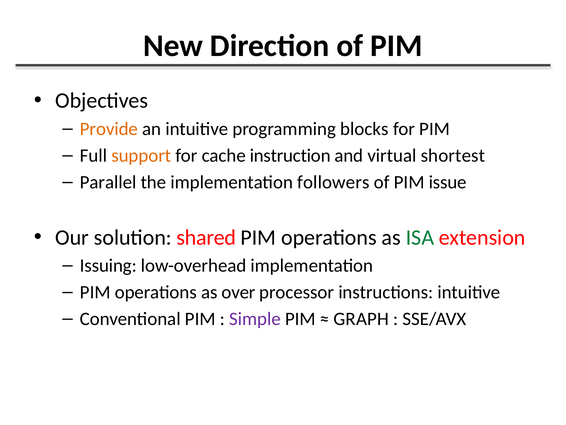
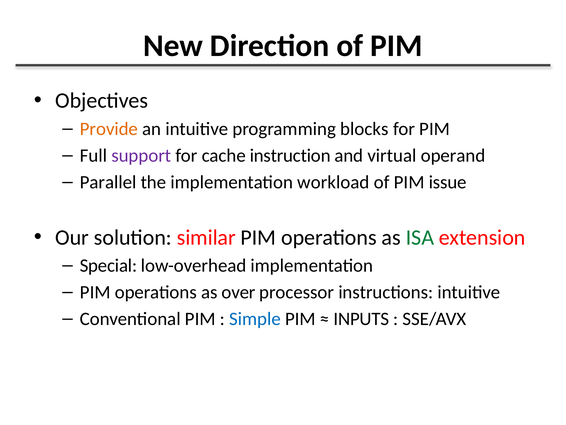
support colour: orange -> purple (141, 155)
shortest: shortest -> operand (453, 155)
followers: followers -> workload (333, 182)
shared: shared -> similar (206, 237)
Issuing: Issuing -> Special (108, 265)
Simple colour: purple -> blue (255, 319)
GRAPH: GRAPH -> INPUTS (361, 319)
